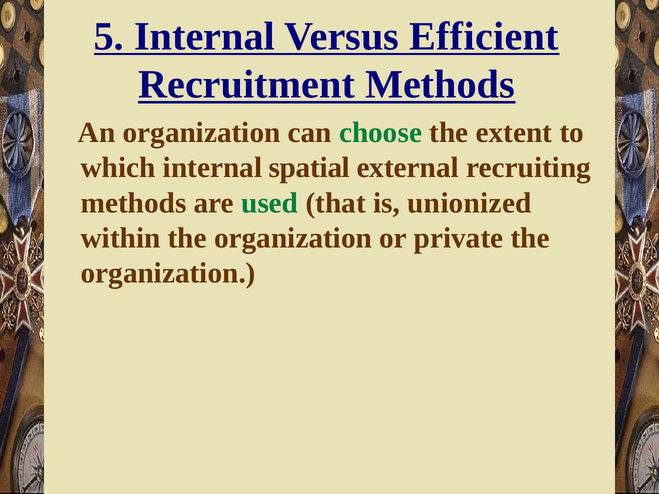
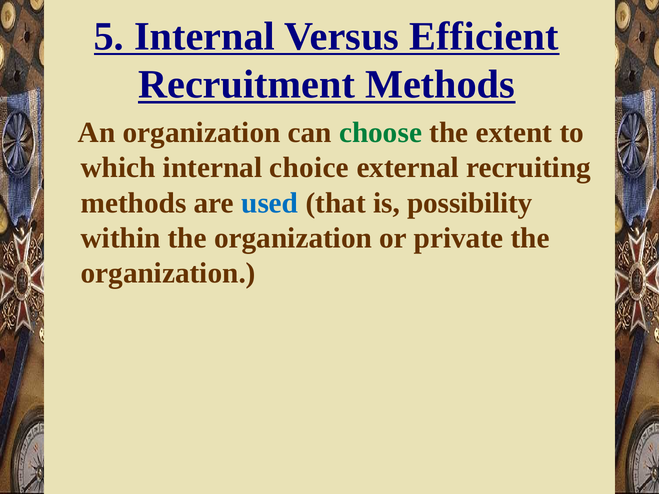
spatial: spatial -> choice (309, 168)
used colour: green -> blue (270, 203)
unionized: unionized -> possibility (470, 203)
